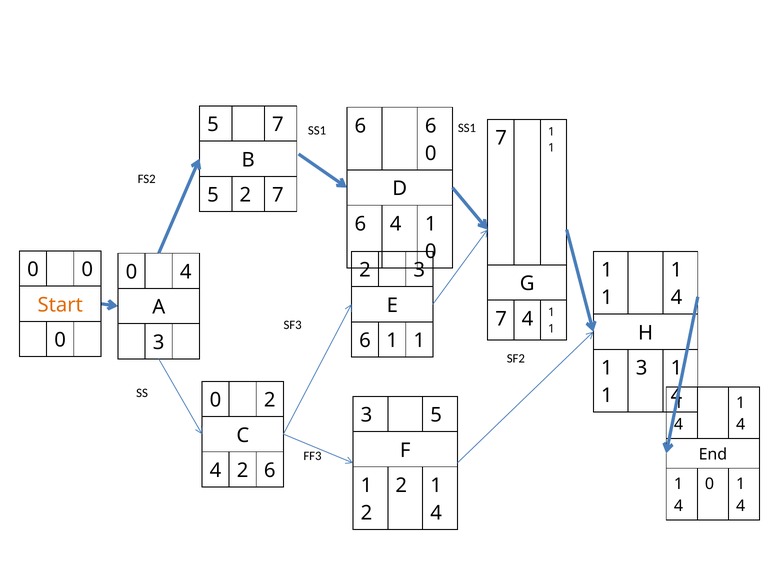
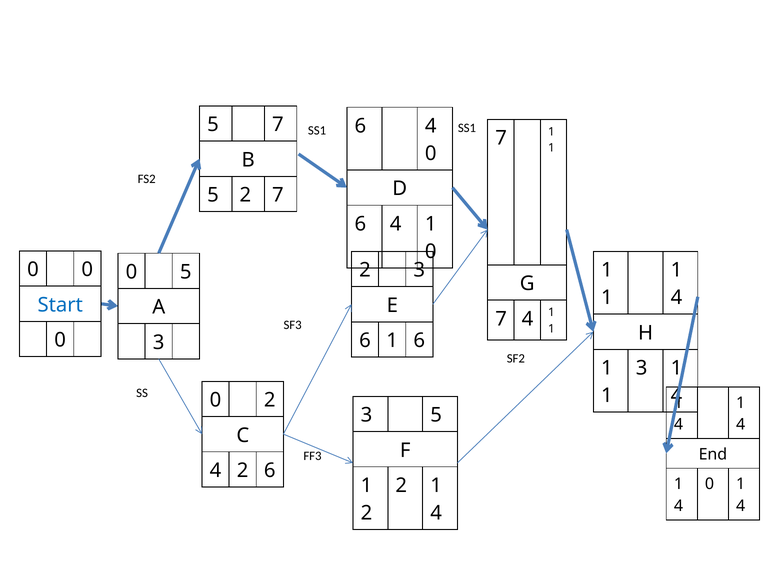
6: 6 -> 4 (431, 126)
0 4: 4 -> 5 (186, 272)
Start colour: orange -> blue (60, 305)
6 1 1: 1 -> 6 (419, 340)
